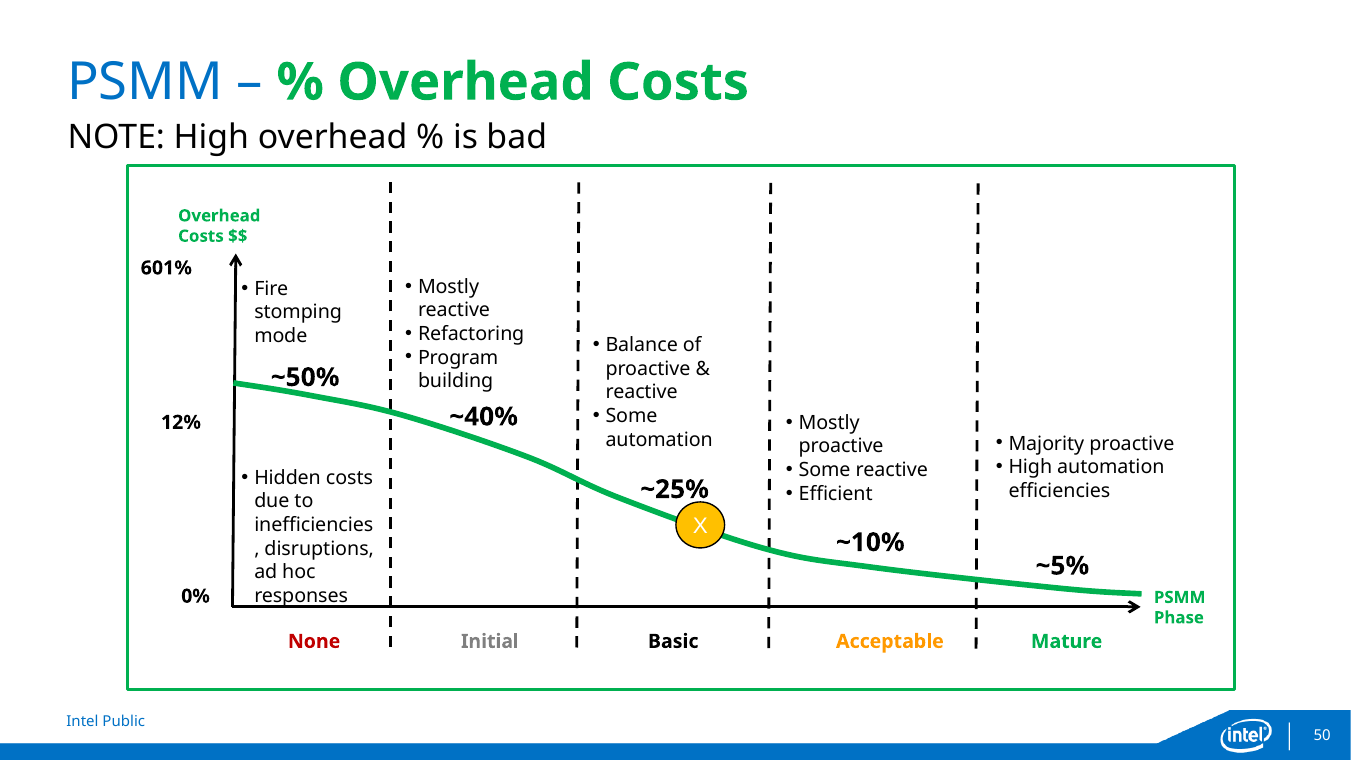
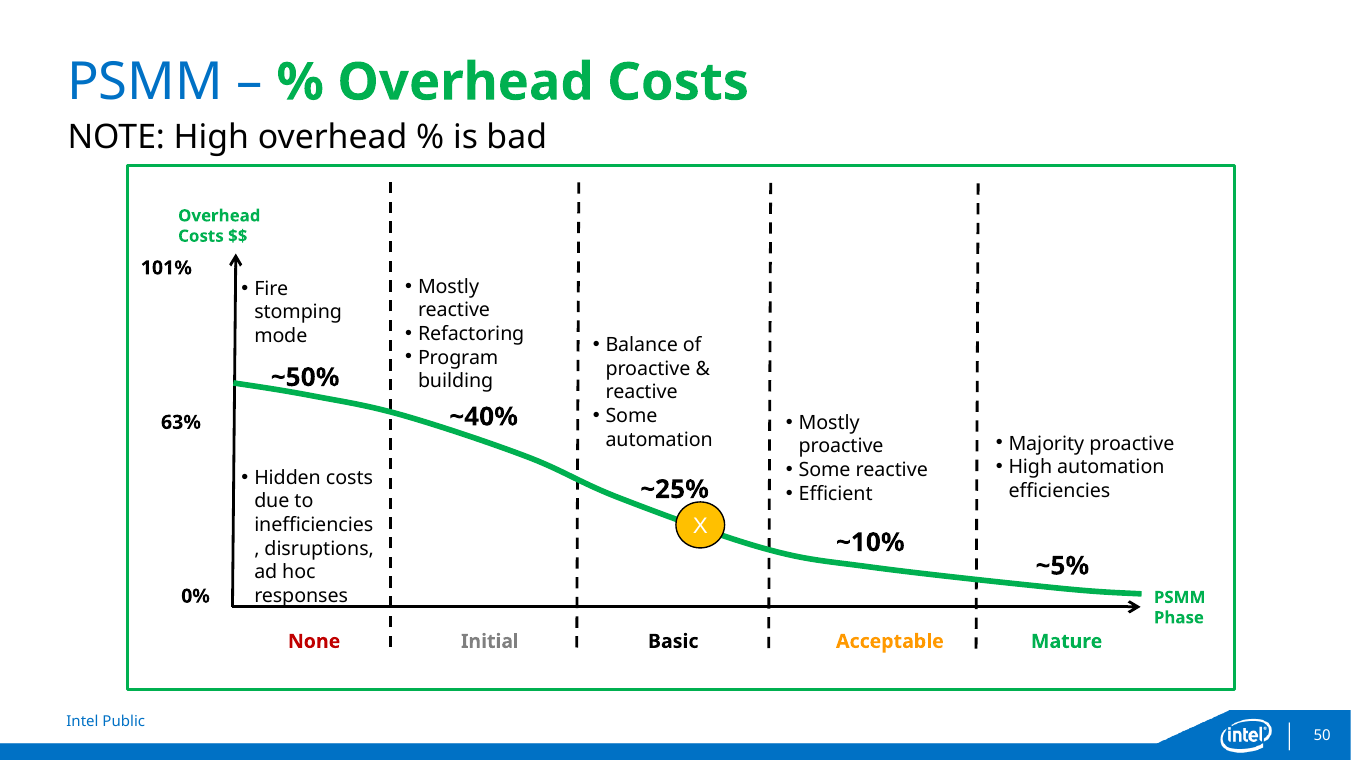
601%: 601% -> 101% (166, 268)
12%: 12% -> 63% (181, 422)
